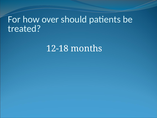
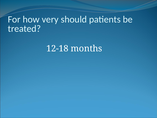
over: over -> very (50, 19)
